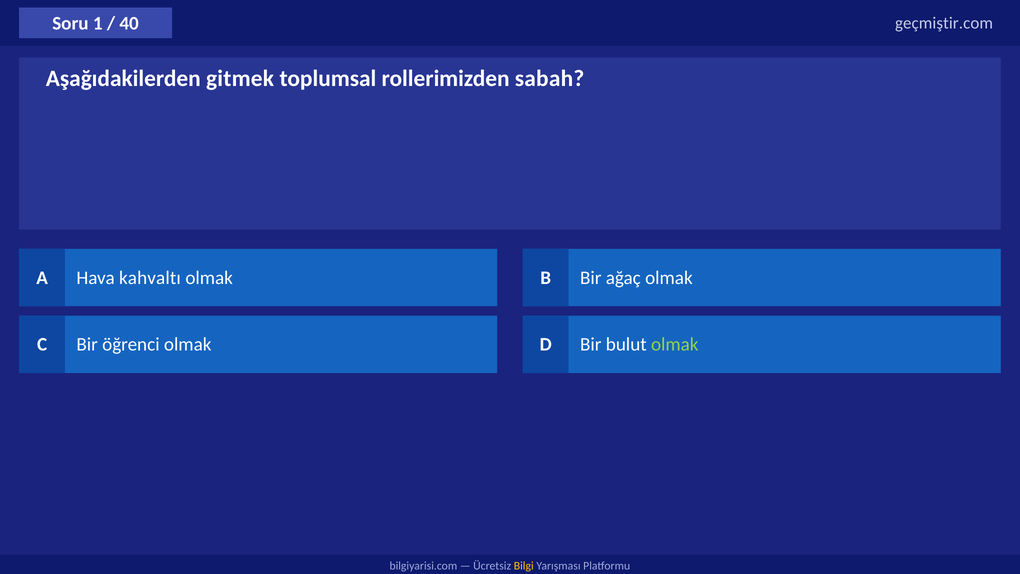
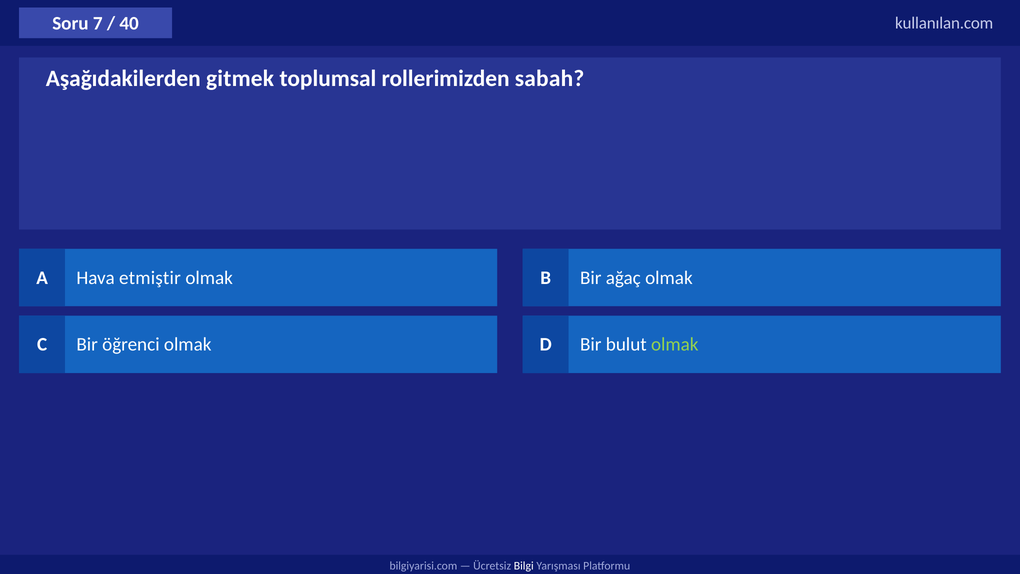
1: 1 -> 7 (98, 23)
geçmiştir.com: geçmiştir.com -> kullanılan.com (944, 23)
kahvaltı: kahvaltı -> etmiştir (150, 278)
Bilgi colour: yellow -> white (524, 566)
